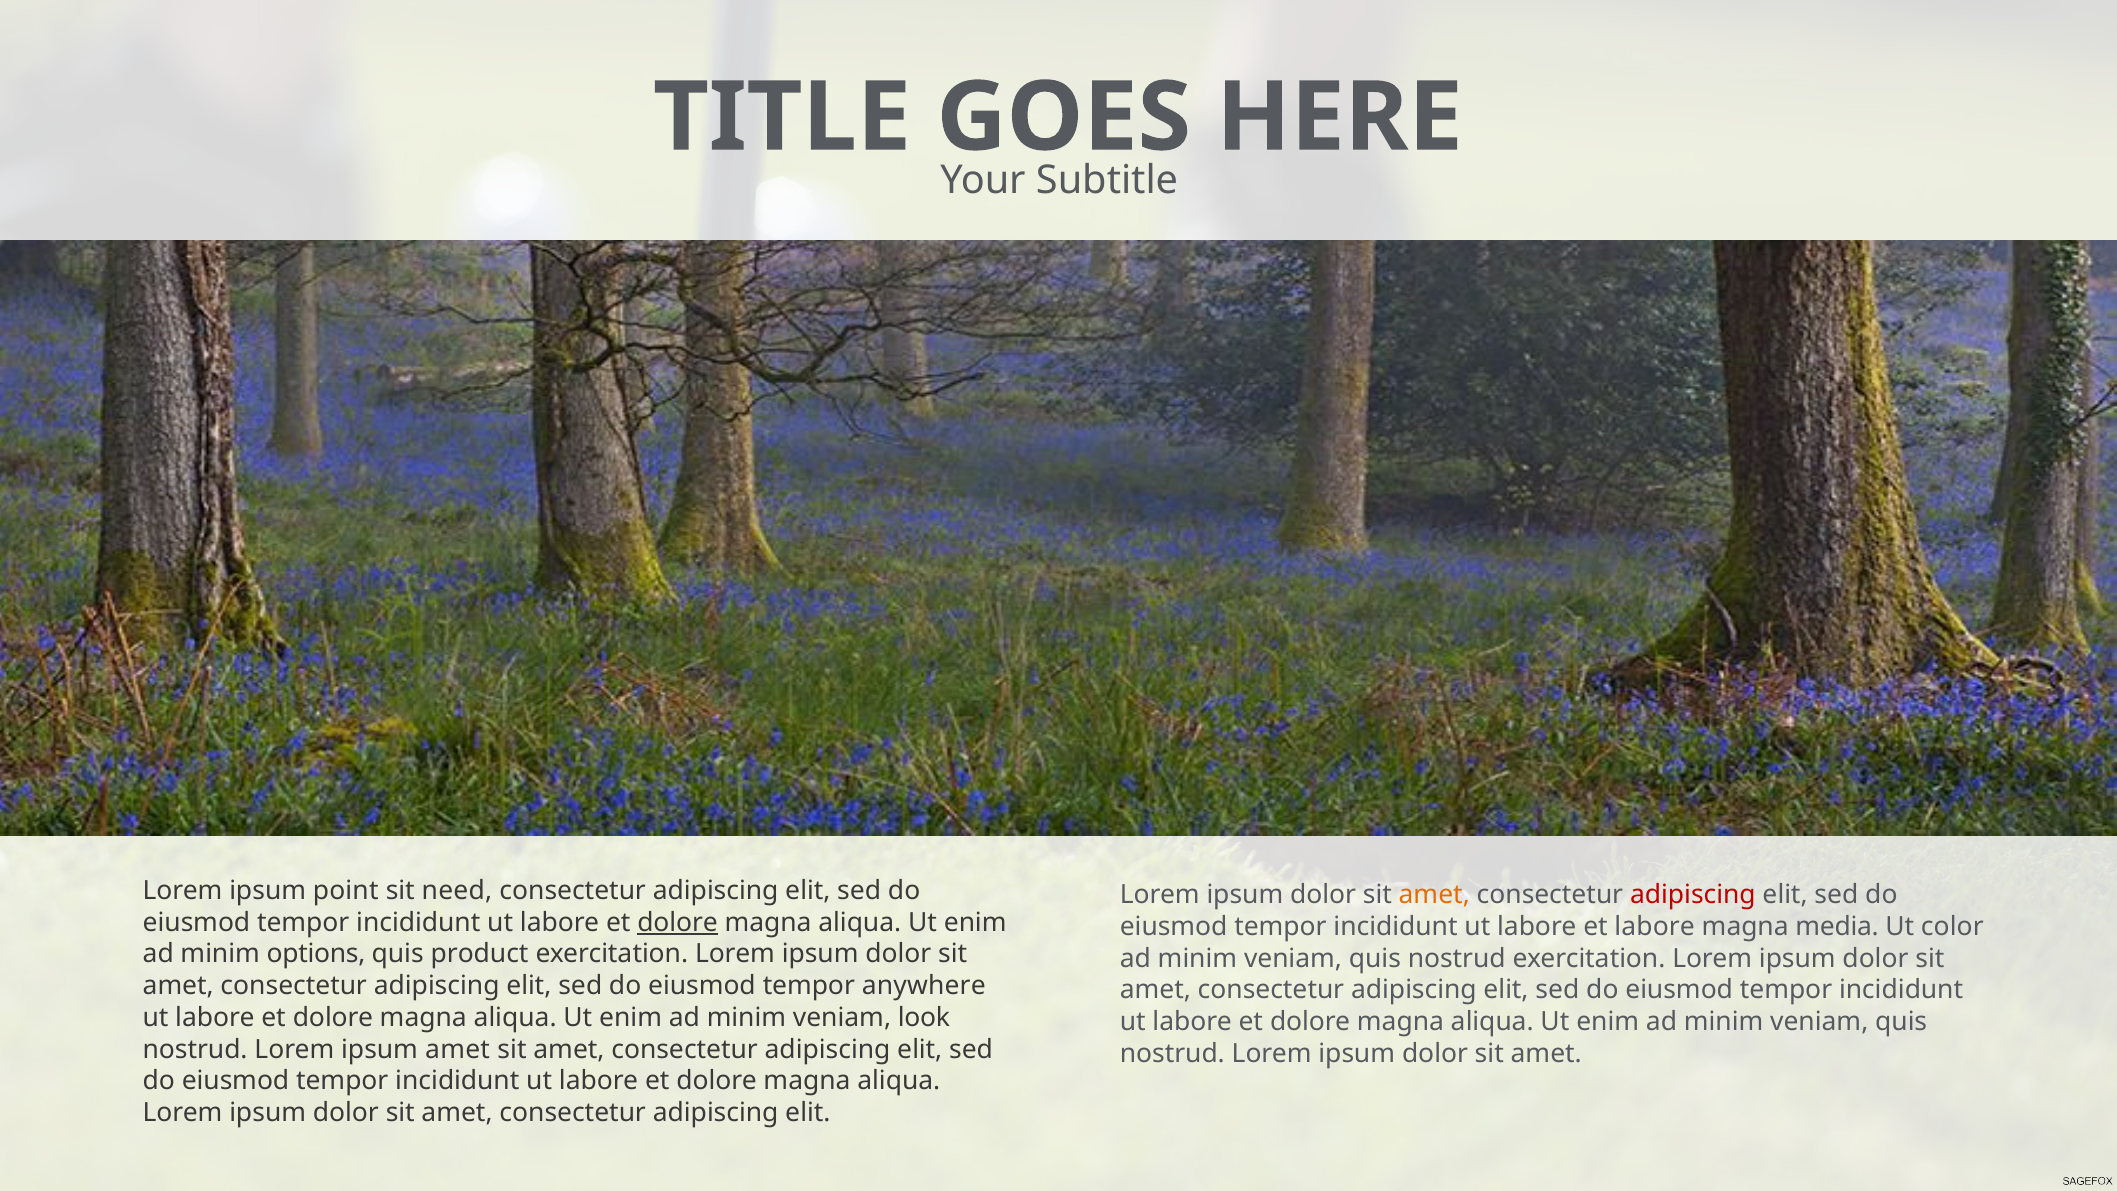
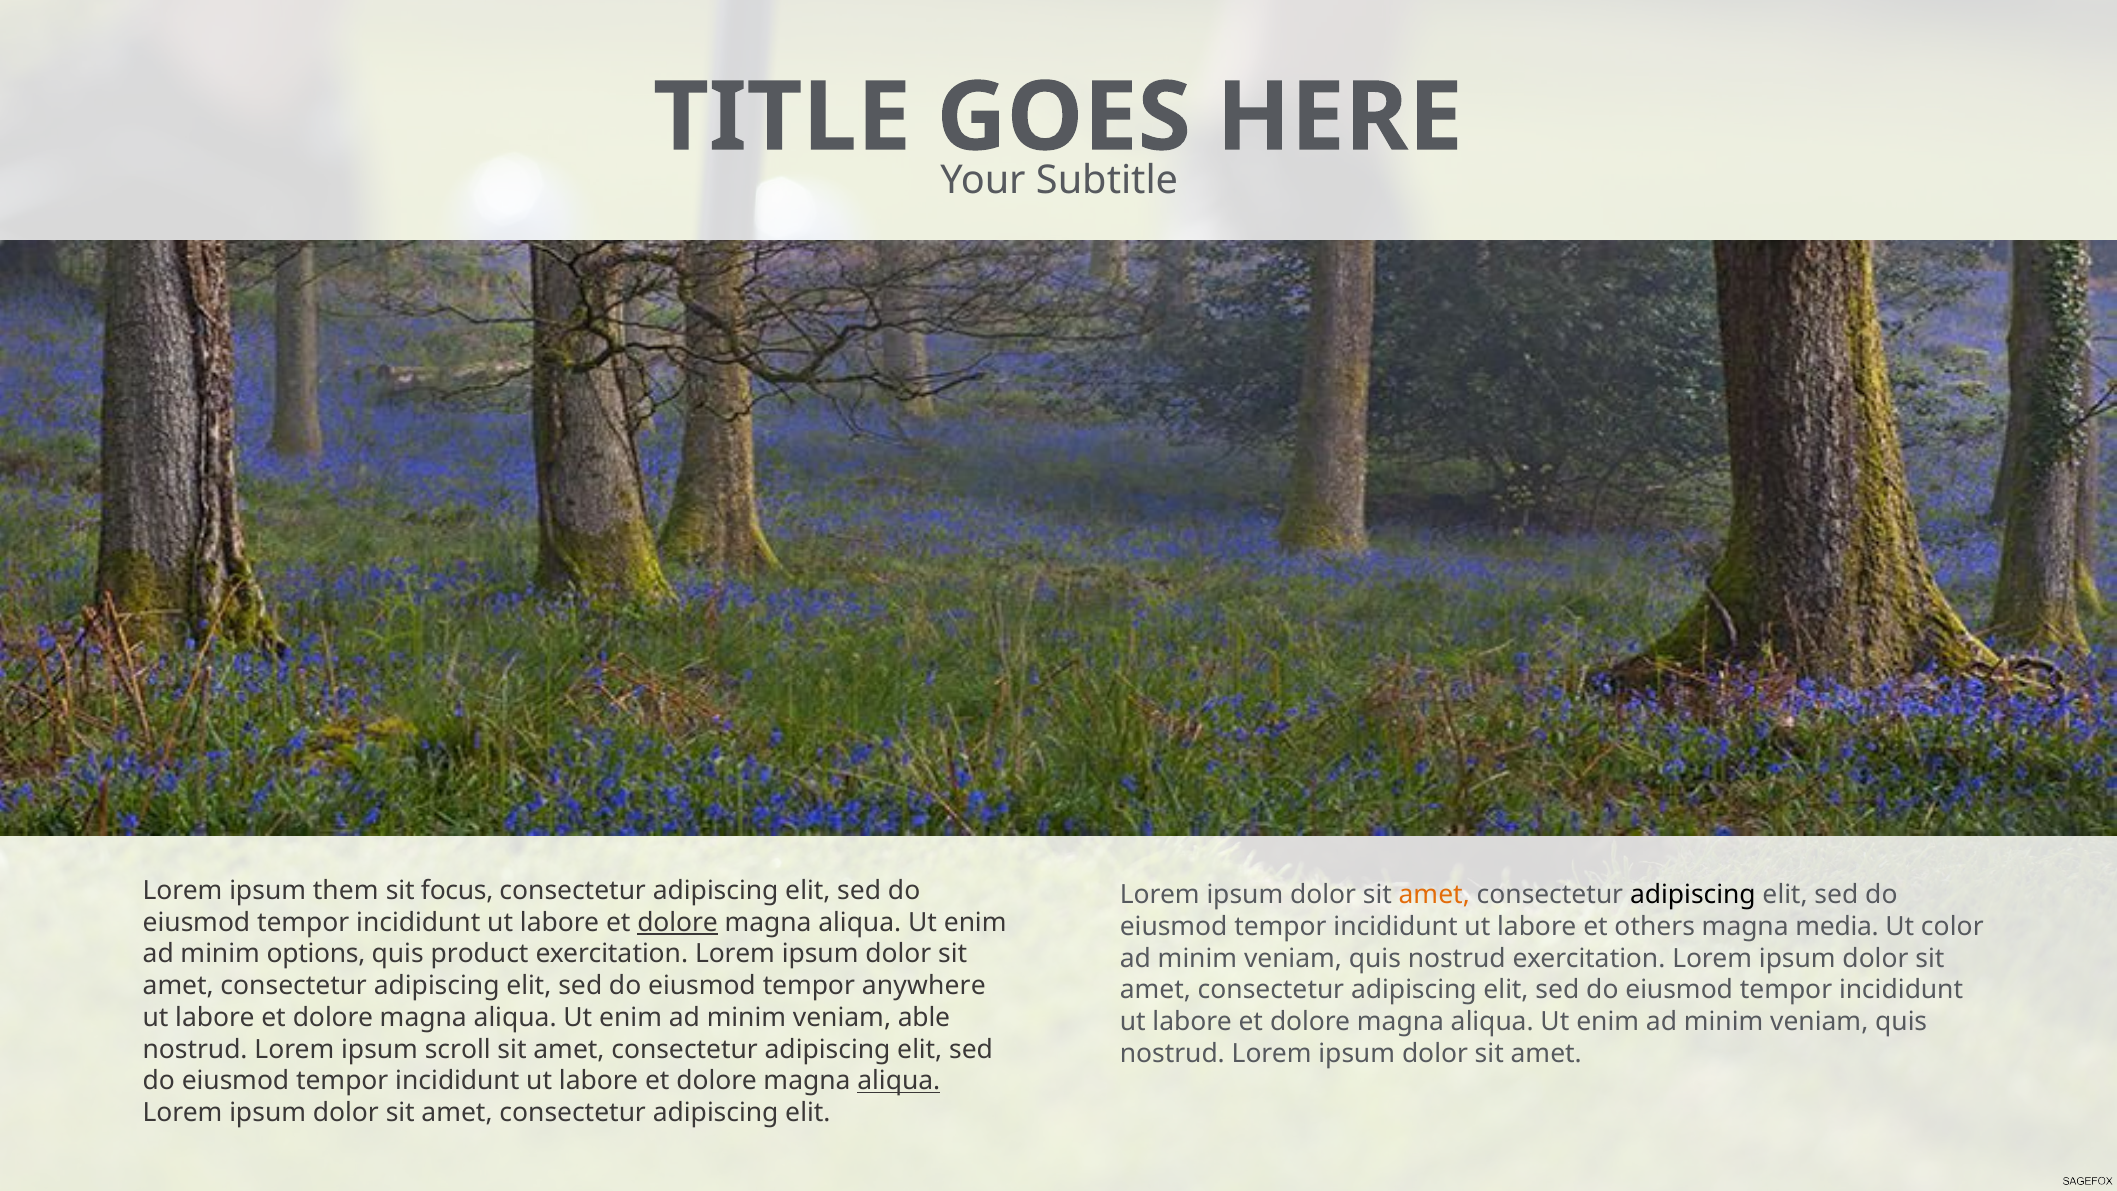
point: point -> them (346, 891)
need: need -> focus (457, 891)
adipiscing colour: red -> black (1693, 895)
et labore: labore -> others (1655, 926)
look: look -> able (924, 1018)
ipsum amet: amet -> scroll (458, 1049)
aliqua underline: none -> present (899, 1081)
